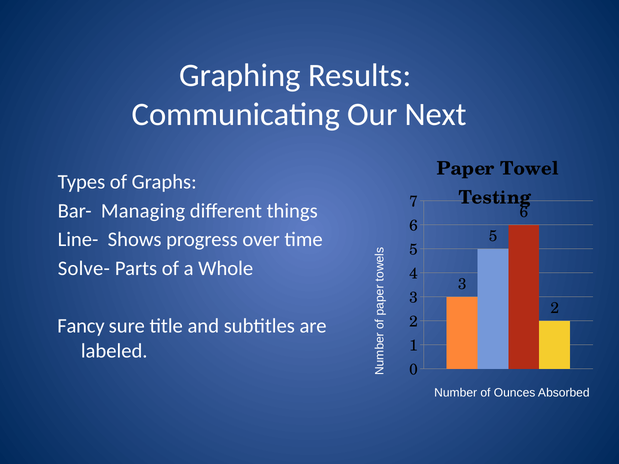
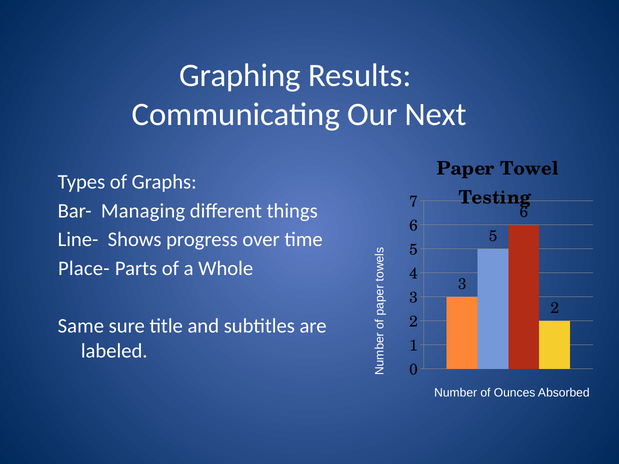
Solve-: Solve- -> Place- (84, 269)
Fancy: Fancy -> Same (81, 326)
